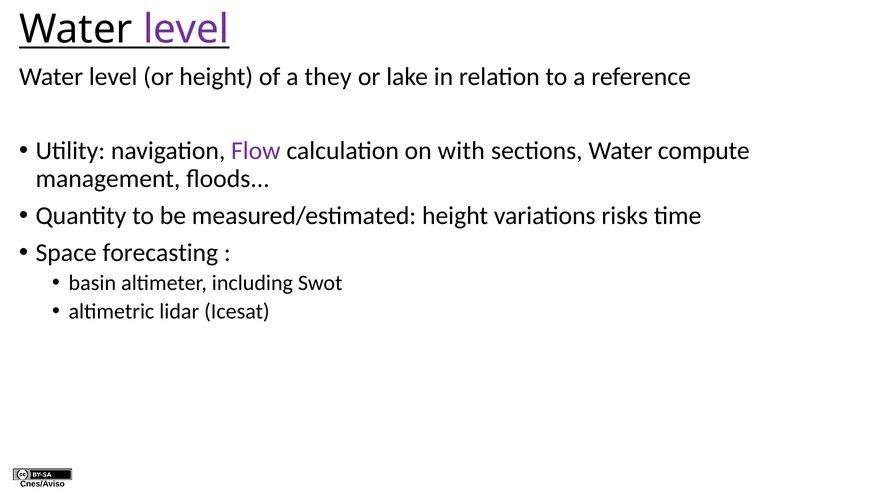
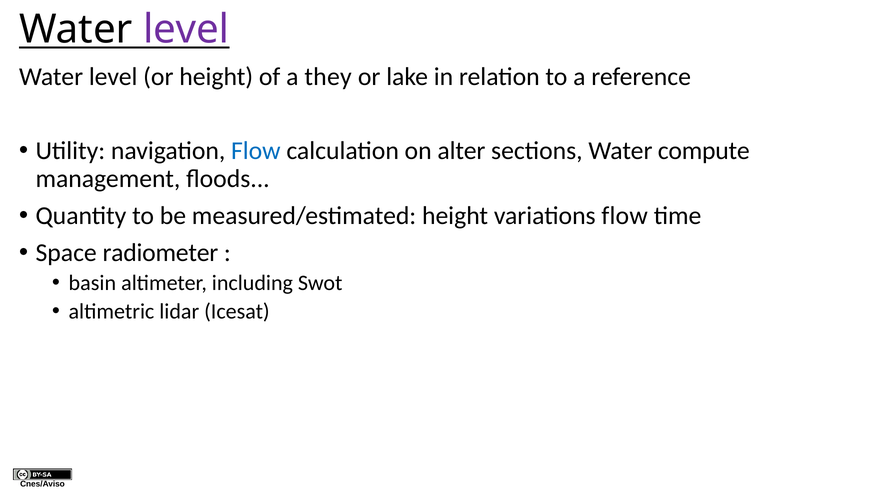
Flow colour: purple -> blue (256, 151)
with: with -> alter (461, 151)
variations risks: risks -> flow (625, 216)
forecasting: forecasting -> radiometer (160, 253)
